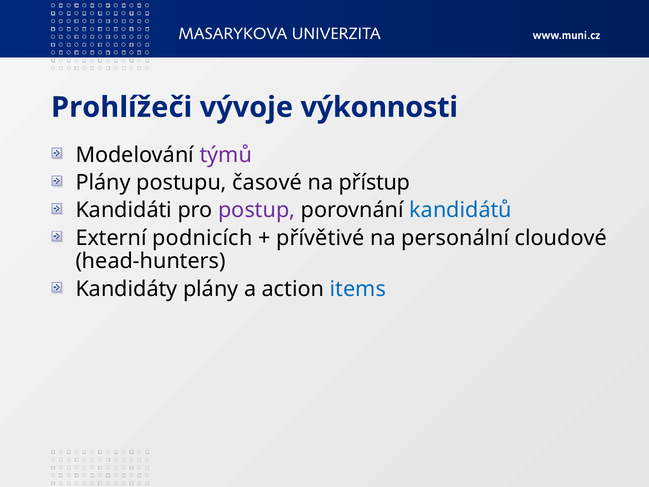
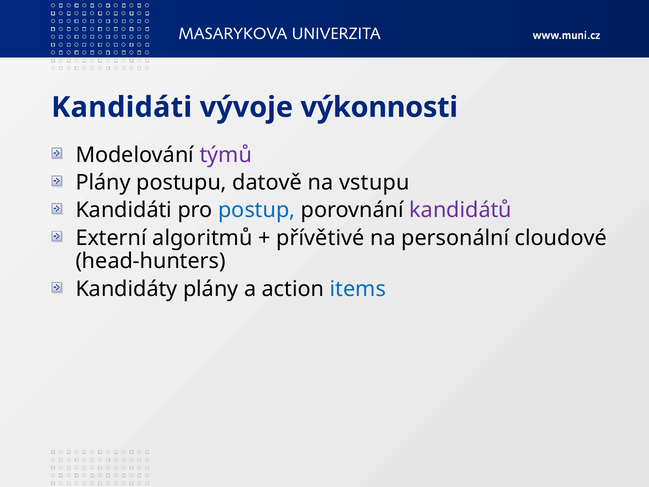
Prohlížeči: Prohlížeči -> Kandidáti (122, 107)
časové: časové -> datově (267, 182)
přístup: přístup -> vstupu (374, 182)
postup colour: purple -> blue (257, 210)
kandidátů colour: blue -> purple (461, 210)
podnicích: podnicích -> algoritmů (202, 238)
